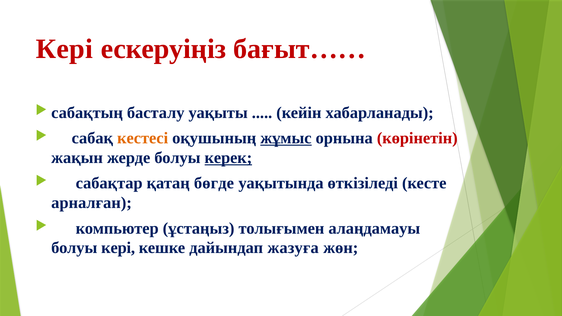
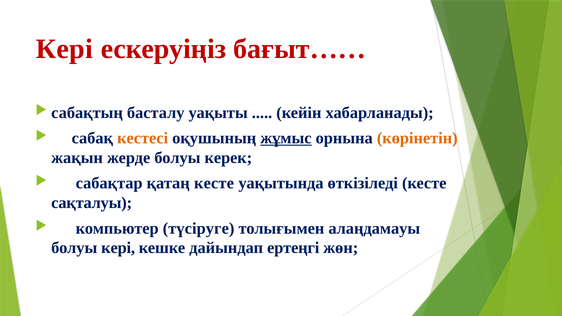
көрінетін colour: red -> orange (417, 138)
керек underline: present -> none (228, 158)
қатаң бөгде: бөгде -> кесте (214, 183)
арналған: арналған -> сақталуы (92, 203)
ұстаңыз: ұстаңыз -> түсіруге (199, 228)
жазуға: жазуға -> ертеңгі (293, 248)
